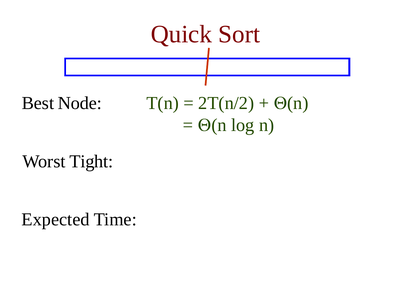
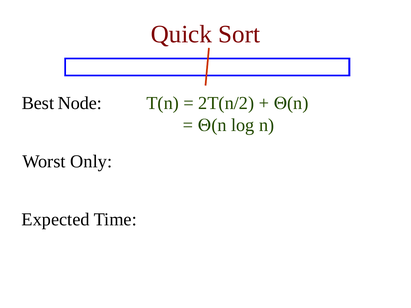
Tight: Tight -> Only (91, 162)
